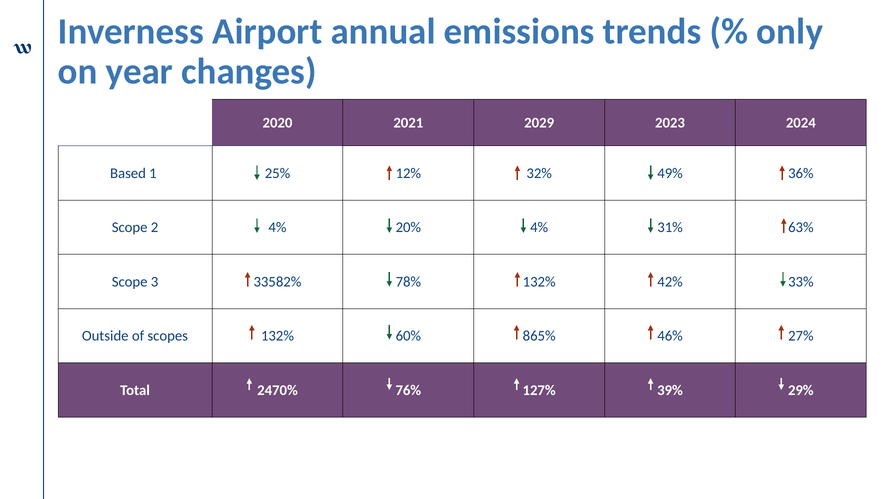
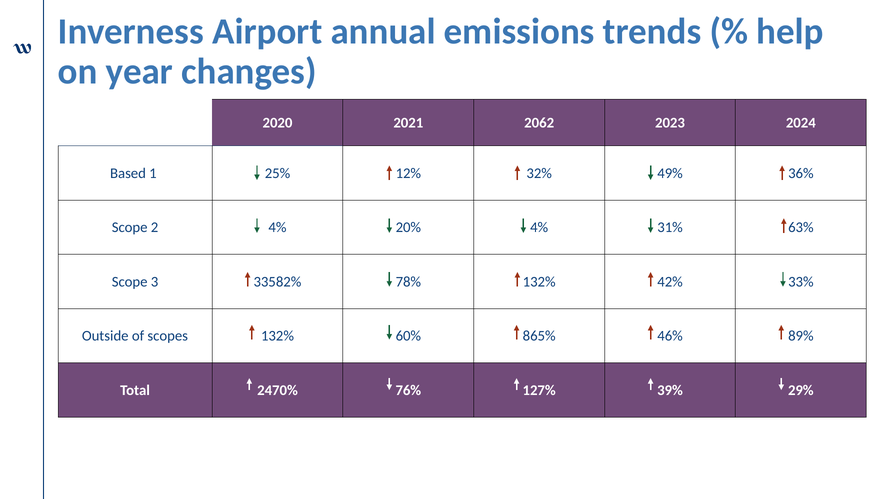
only: only -> help (790, 32)
2029: 2029 -> 2062 (539, 123)
27%: 27% -> 89% (801, 336)
